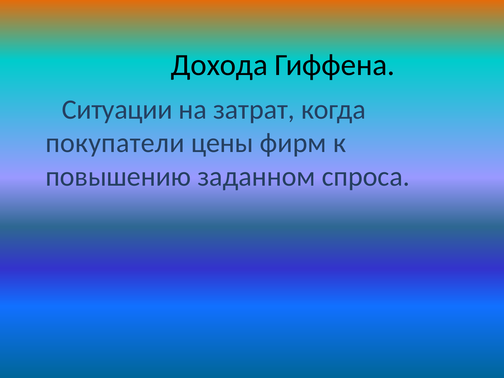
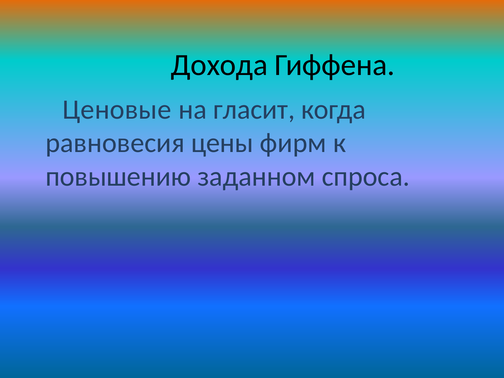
Ситуации: Ситуации -> Ценовые (117, 109)
затрат: затрат -> гласит (254, 109)
покупатели: покупатели -> равновесия (115, 143)
